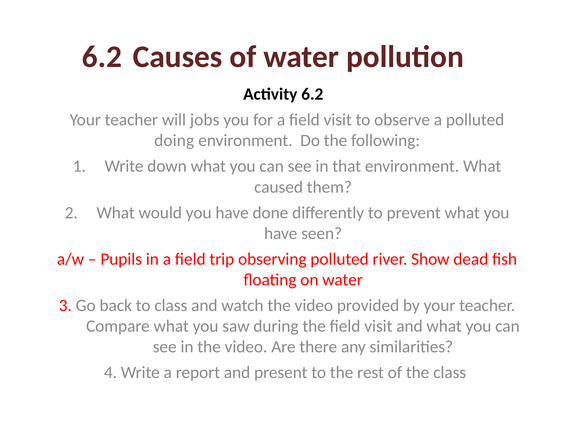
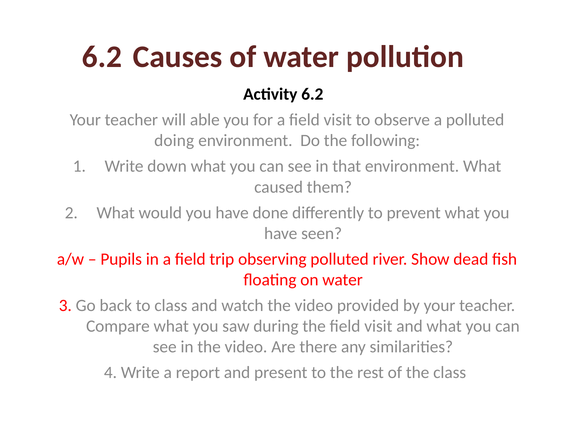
jobs: jobs -> able (205, 120)
